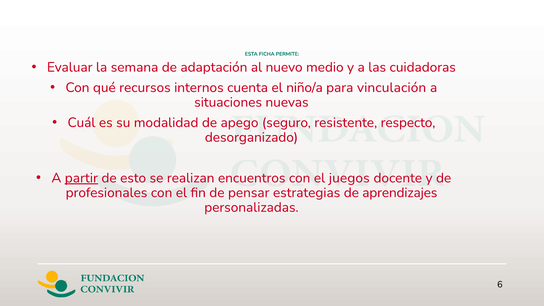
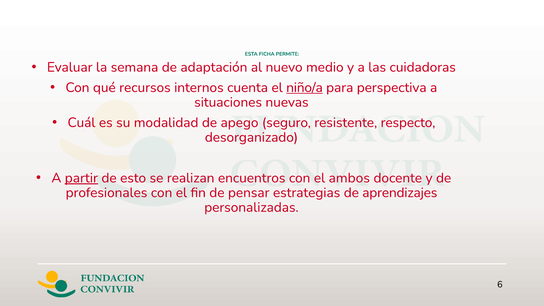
niño/a underline: none -> present (304, 88)
vinculación: vinculación -> perspectiva (392, 88)
juegos: juegos -> ambos (349, 178)
